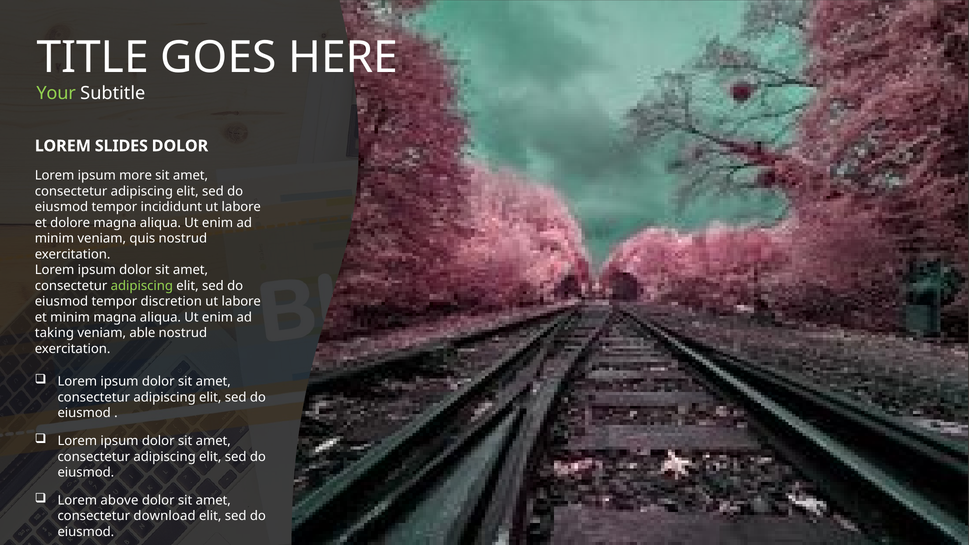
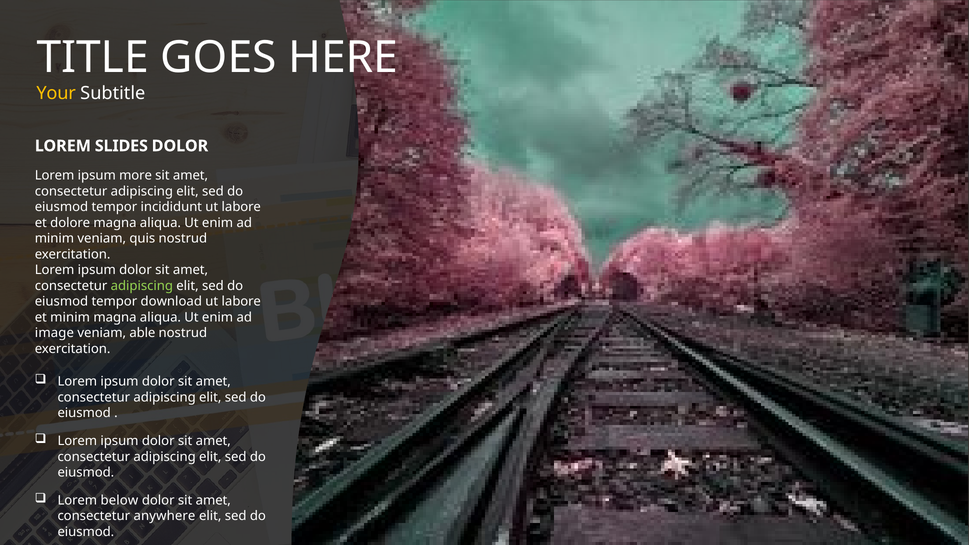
Your colour: light green -> yellow (56, 93)
discretion: discretion -> download (171, 302)
taking: taking -> image (54, 333)
above: above -> below (119, 500)
download: download -> anywhere (165, 516)
